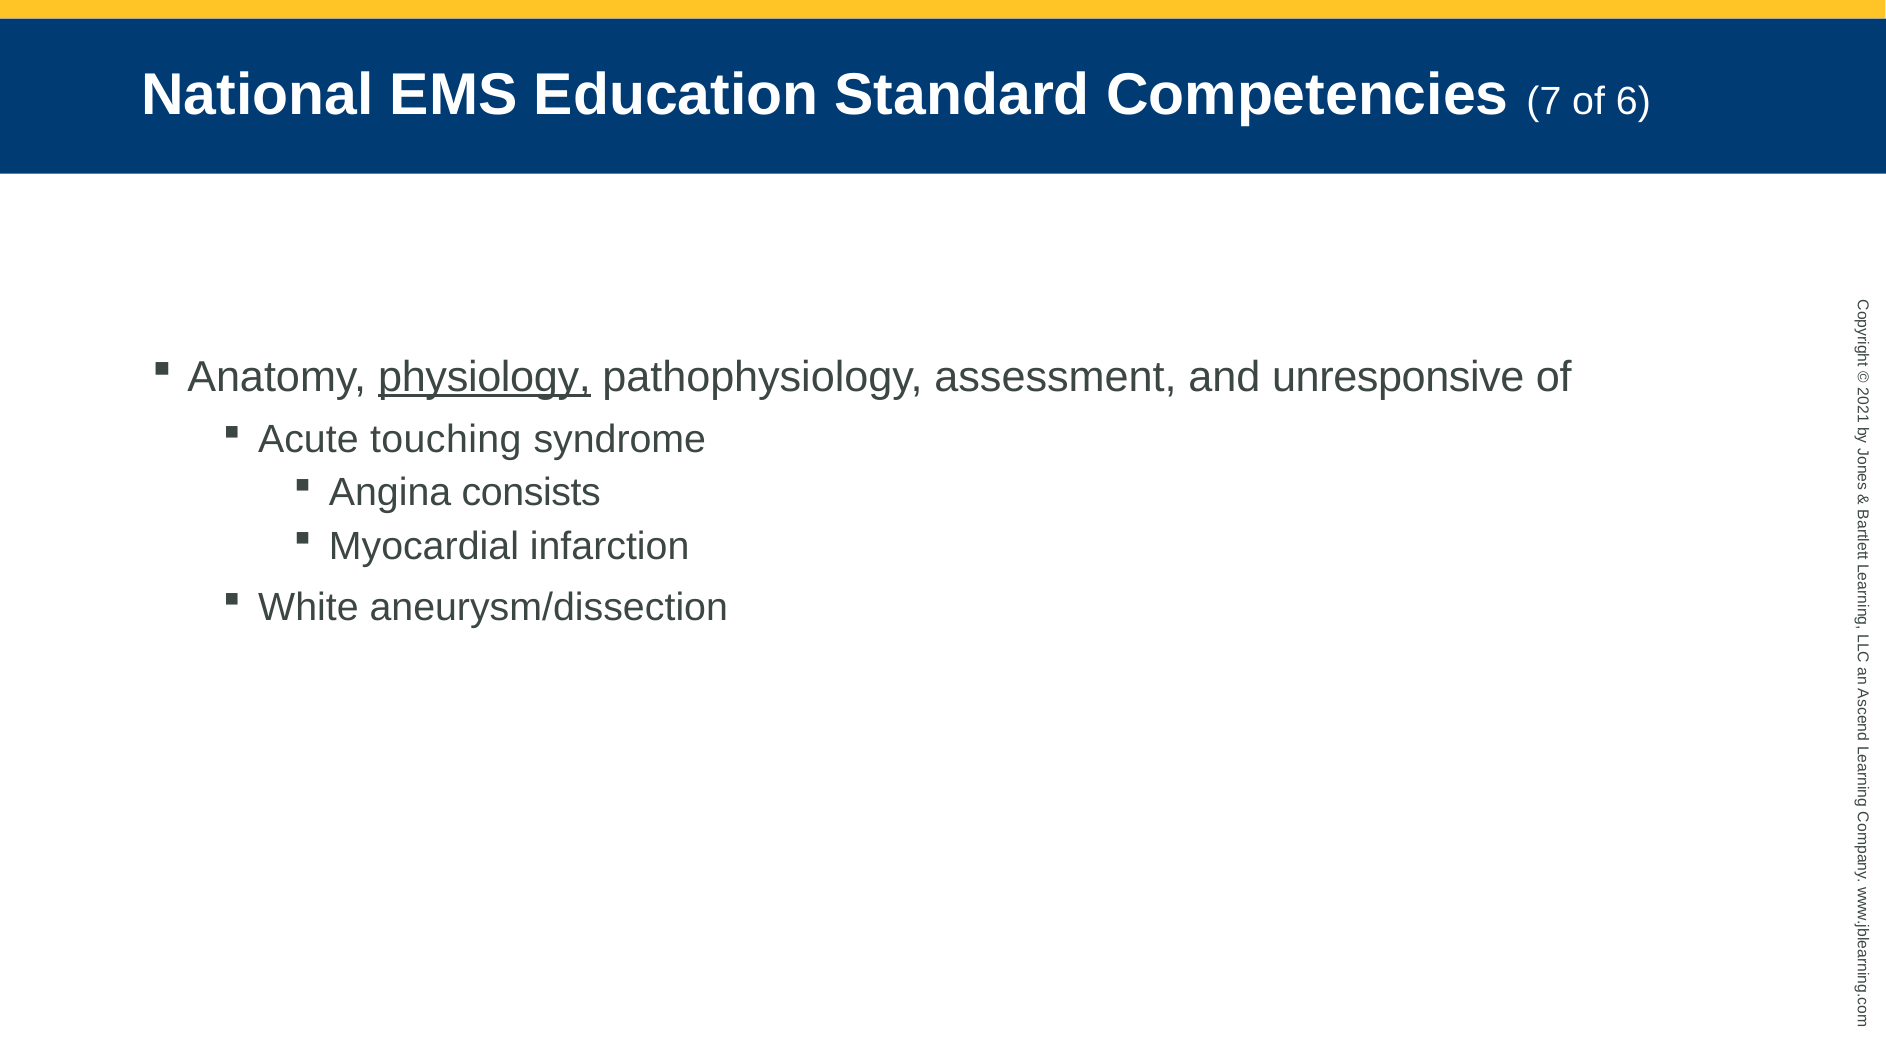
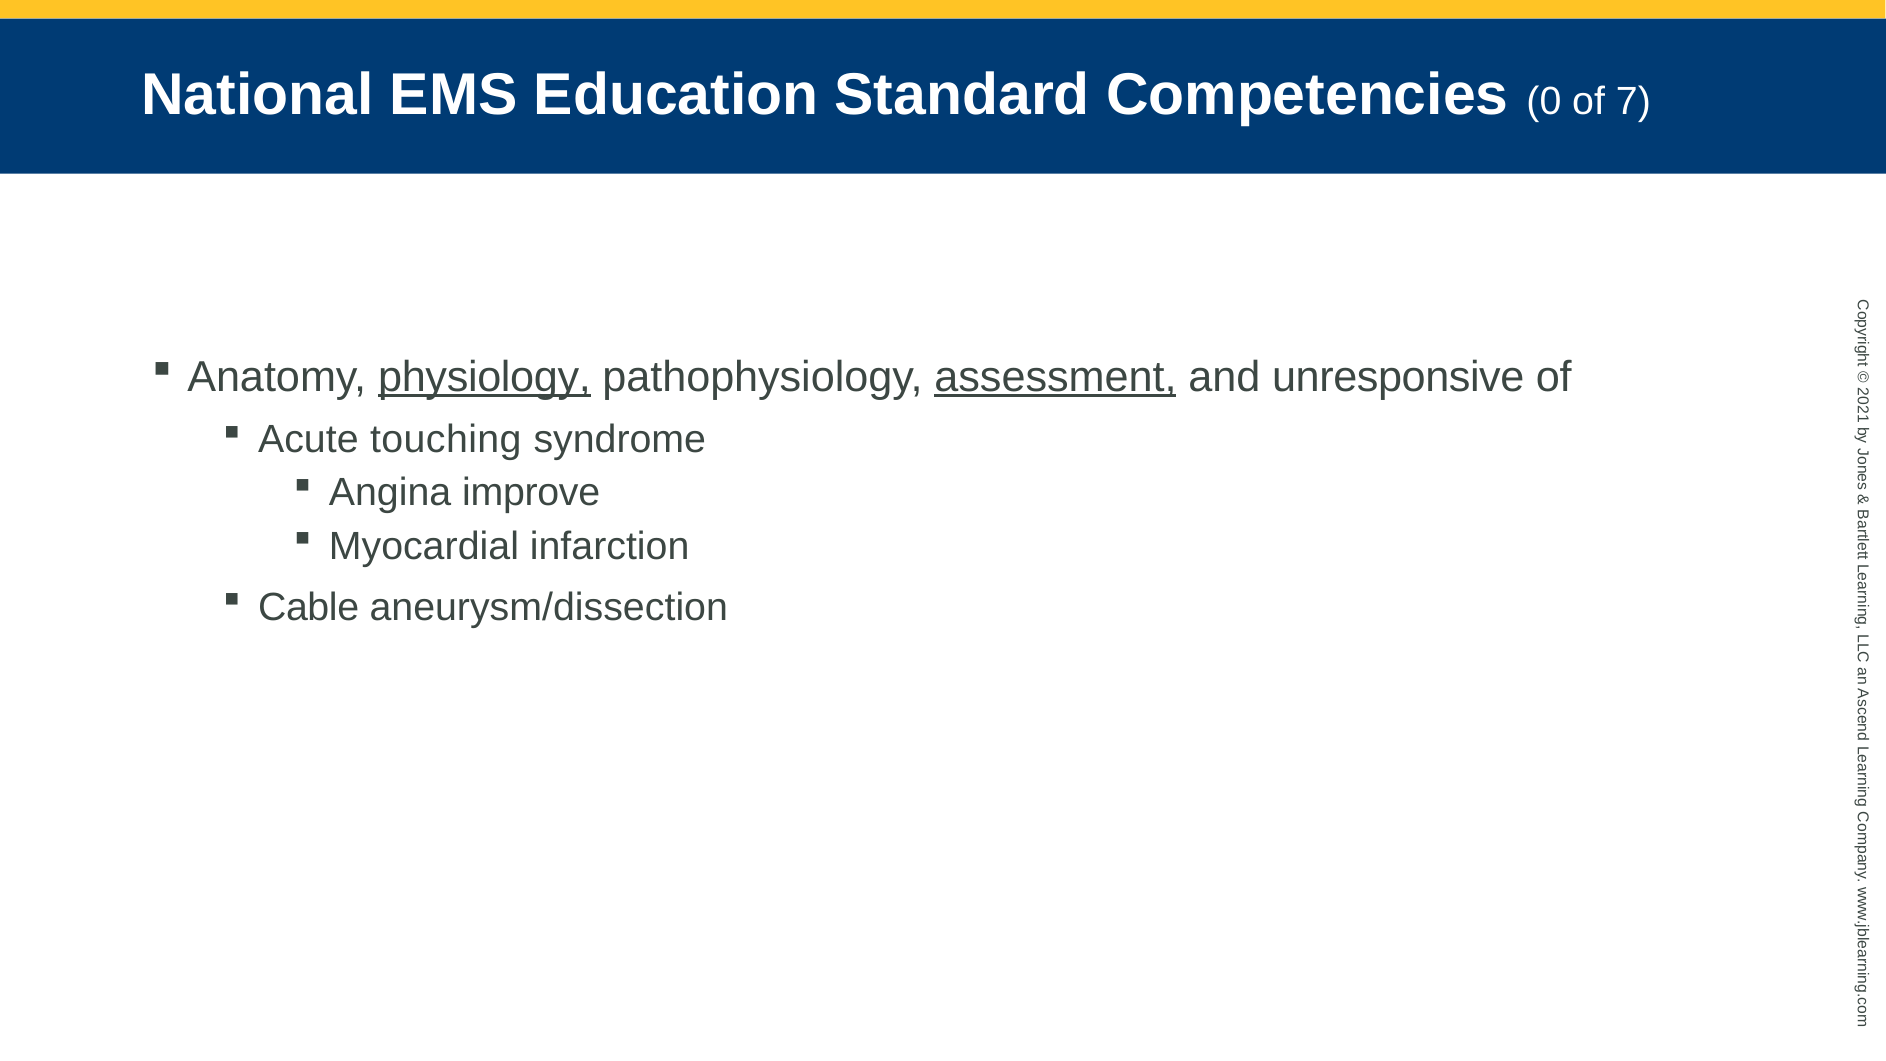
Competencies 7: 7 -> 0 (1544, 101)
6: 6 -> 7 (1633, 101)
assessment underline: none -> present (1055, 377)
consists: consists -> improve (531, 493)
White: White -> Cable (309, 607)
